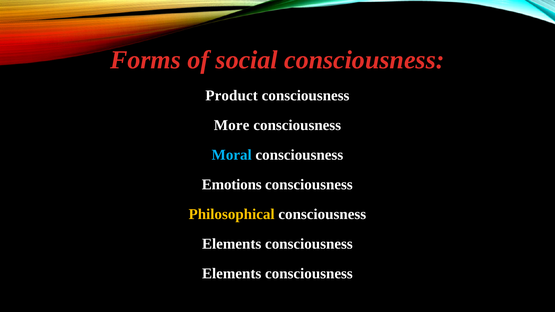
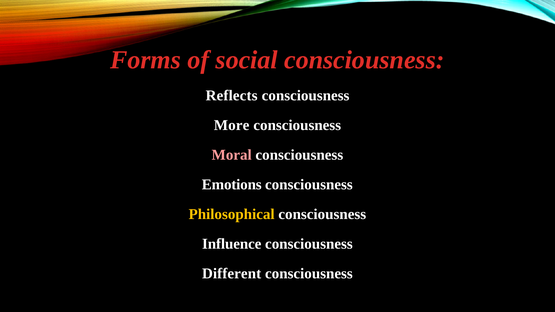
Product: Product -> Reflects (232, 95)
Moral colour: light blue -> pink (232, 155)
Elements: Elements -> Influence (232, 244)
Elements: Elements -> Different (232, 274)
